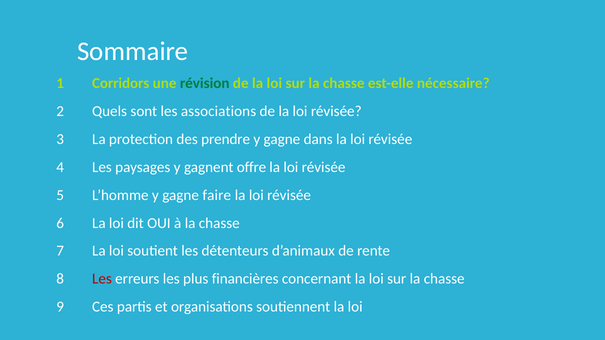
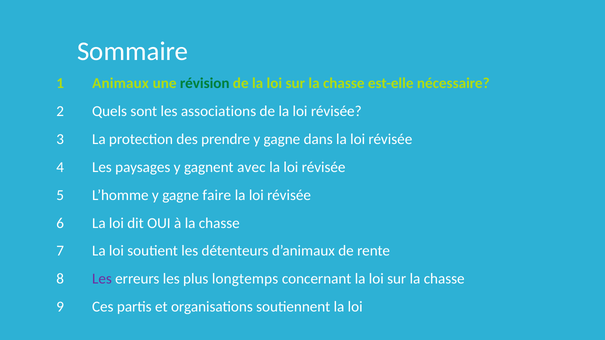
Corridors: Corridors -> Animaux (121, 84)
offre: offre -> avec (251, 167)
Les colour: red -> purple (102, 279)
financières: financières -> longtemps (245, 279)
